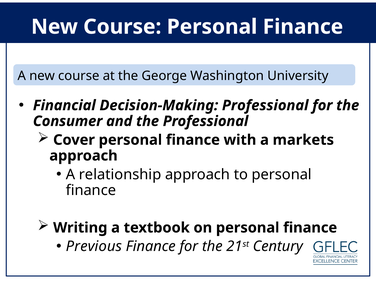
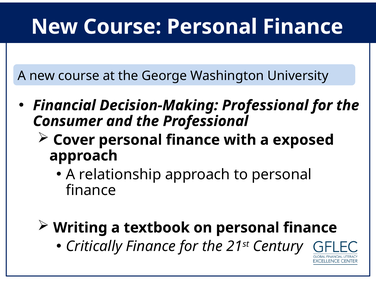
markets: markets -> exposed (303, 140)
Previous: Previous -> Critically (94, 246)
